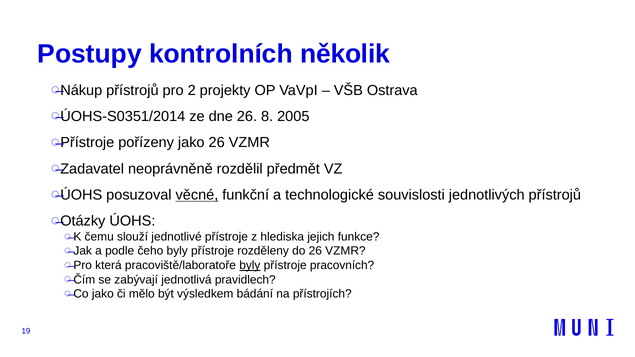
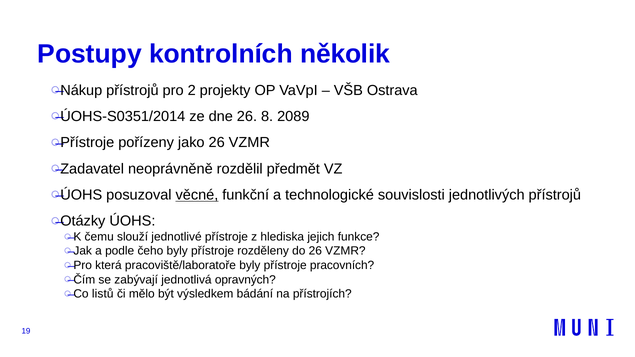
2005: 2005 -> 2089 (293, 117)
byly underline: present -> none (250, 265)
pravidlech: pravidlech -> opravných (245, 280)
jako: jako -> listů (103, 294)
